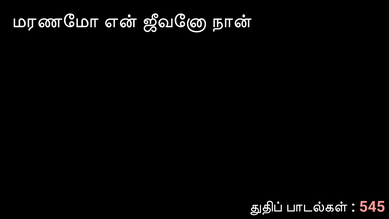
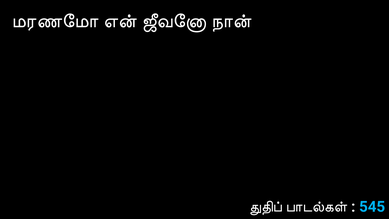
545 colour: pink -> light blue (372, 207)
